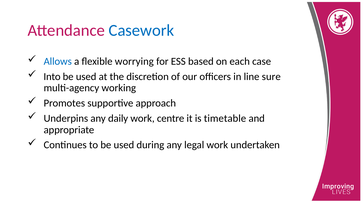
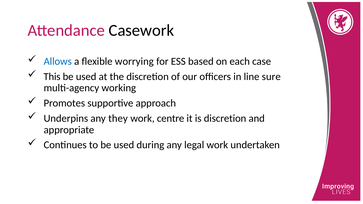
Casework colour: blue -> black (141, 30)
Into: Into -> This (52, 77)
daily: daily -> they (118, 118)
is timetable: timetable -> discretion (225, 118)
